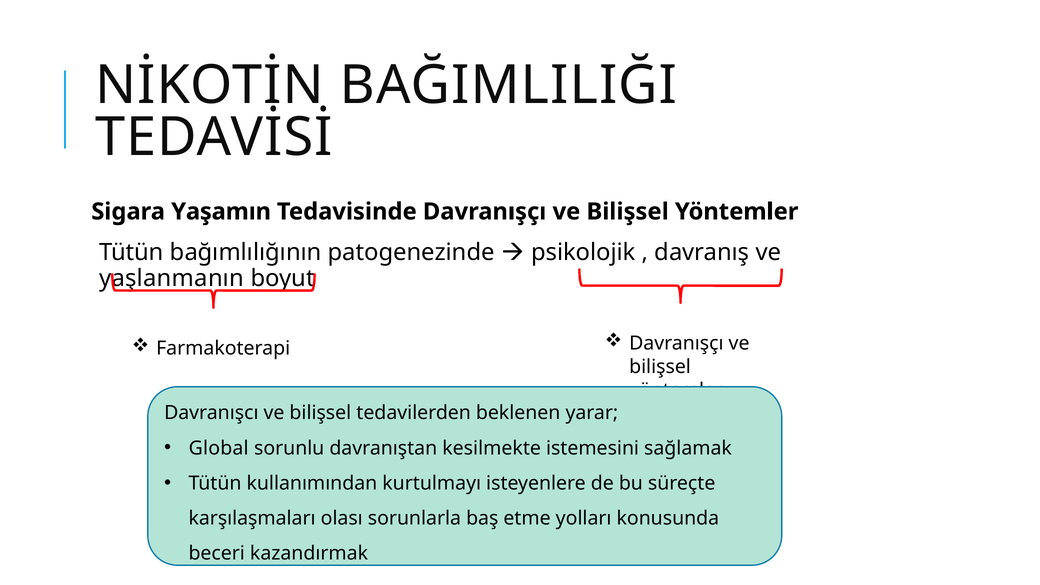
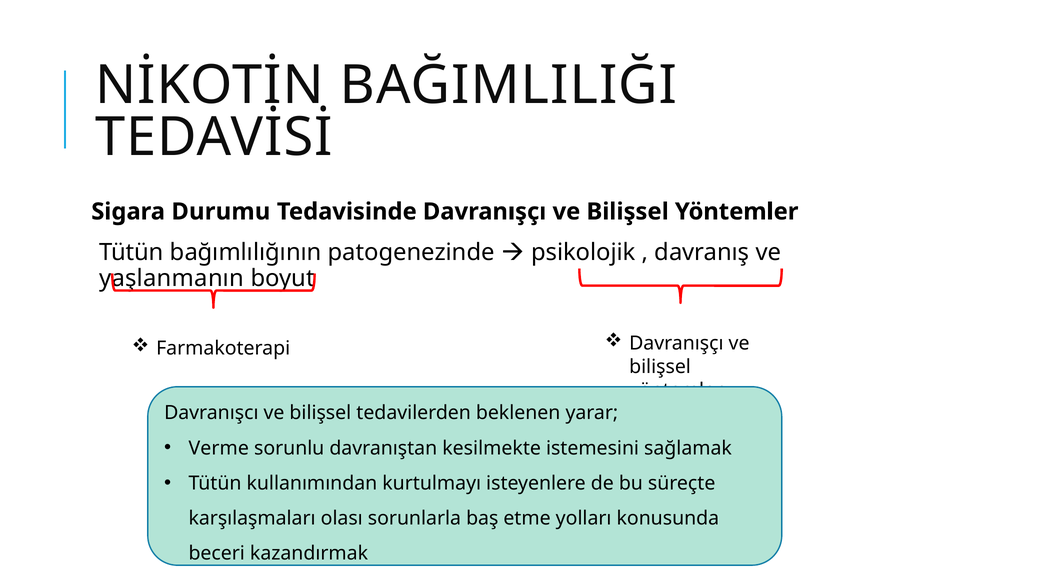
Yaşamın: Yaşamın -> Durumu (221, 212)
Global: Global -> Verme (219, 448)
